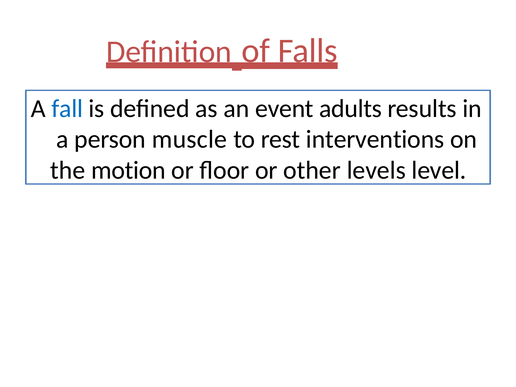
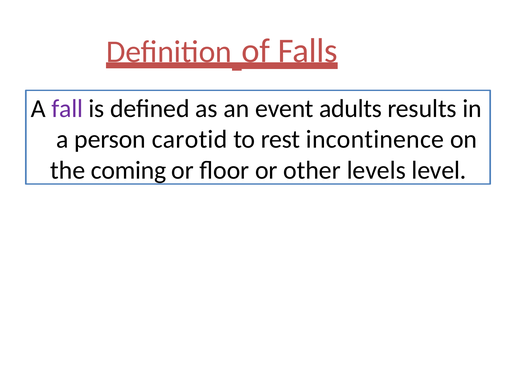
fall colour: blue -> purple (67, 109)
muscle: muscle -> carotid (190, 139)
interventions: interventions -> incontinence (375, 139)
motion: motion -> coming (128, 170)
